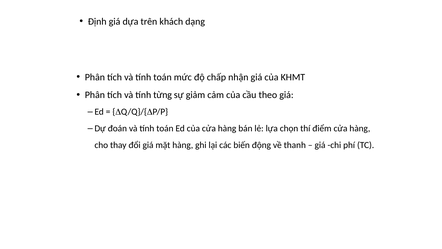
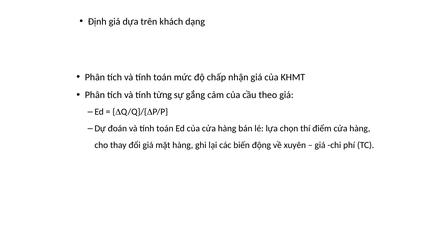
giảm: giảm -> gắng (195, 95)
thanh: thanh -> xuyên (295, 145)
